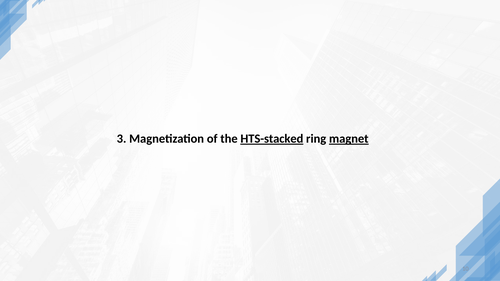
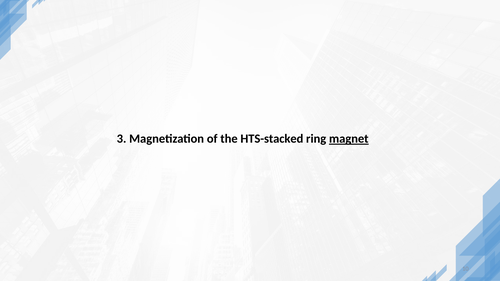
HTS-stacked underline: present -> none (272, 139)
